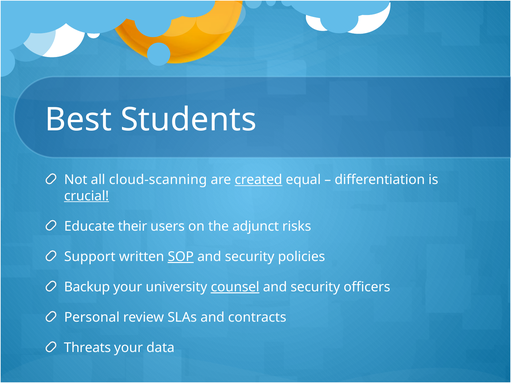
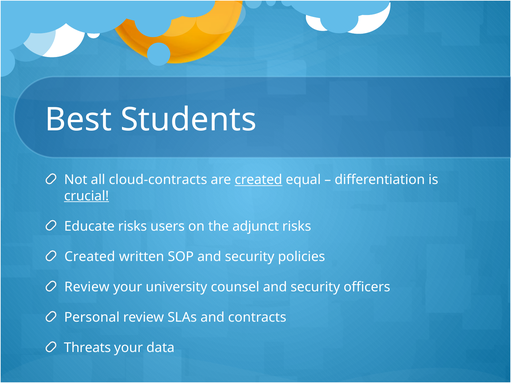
cloud-scanning: cloud-scanning -> cloud-contracts (158, 180)
Educate their: their -> risks (133, 226)
Support: Support -> Created (90, 257)
SOP underline: present -> none (181, 257)
Backup: Backup -> Review (87, 287)
counsel underline: present -> none (235, 287)
